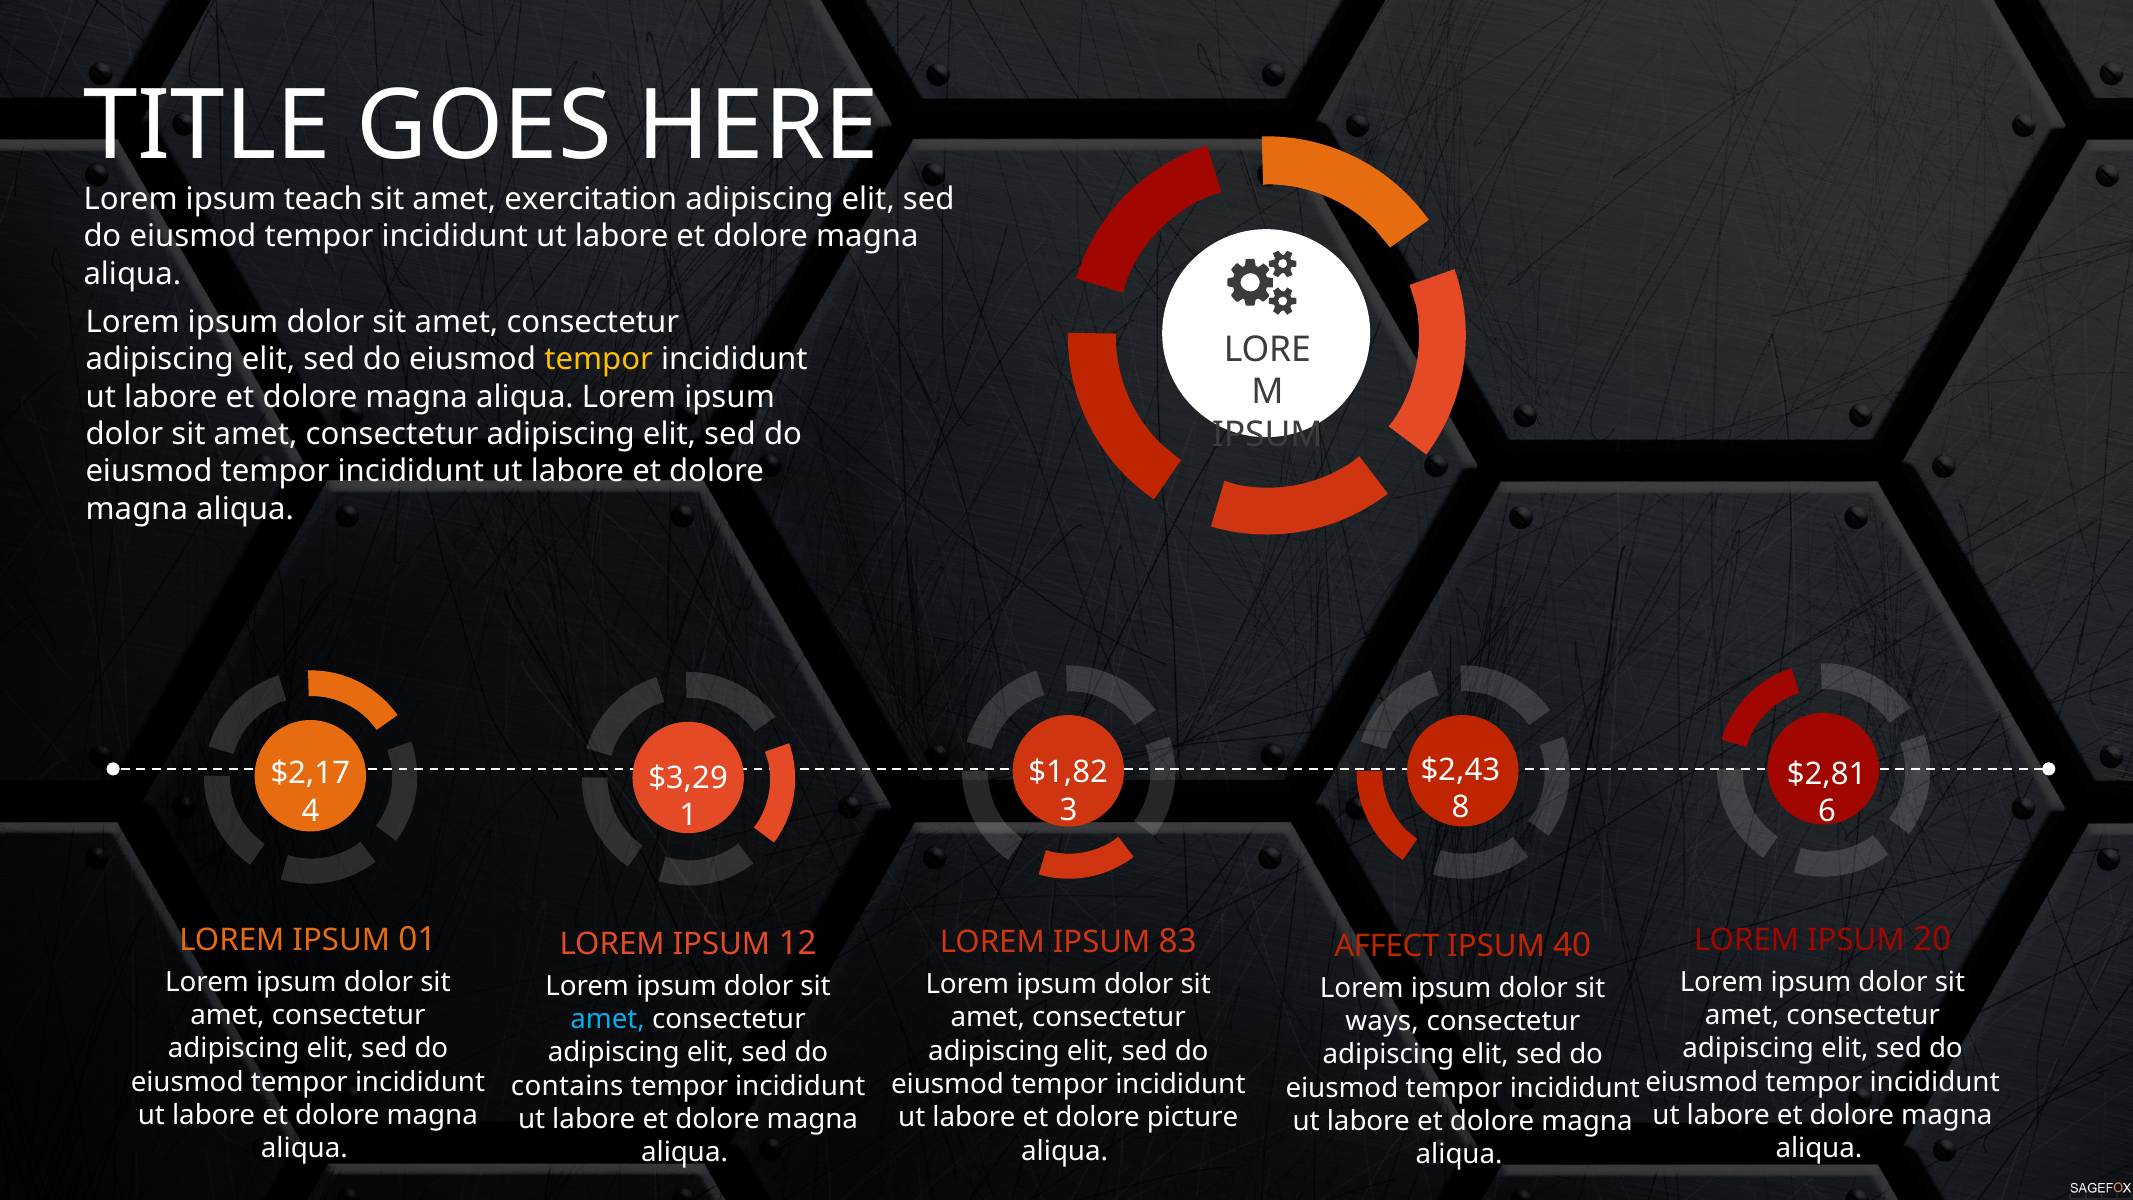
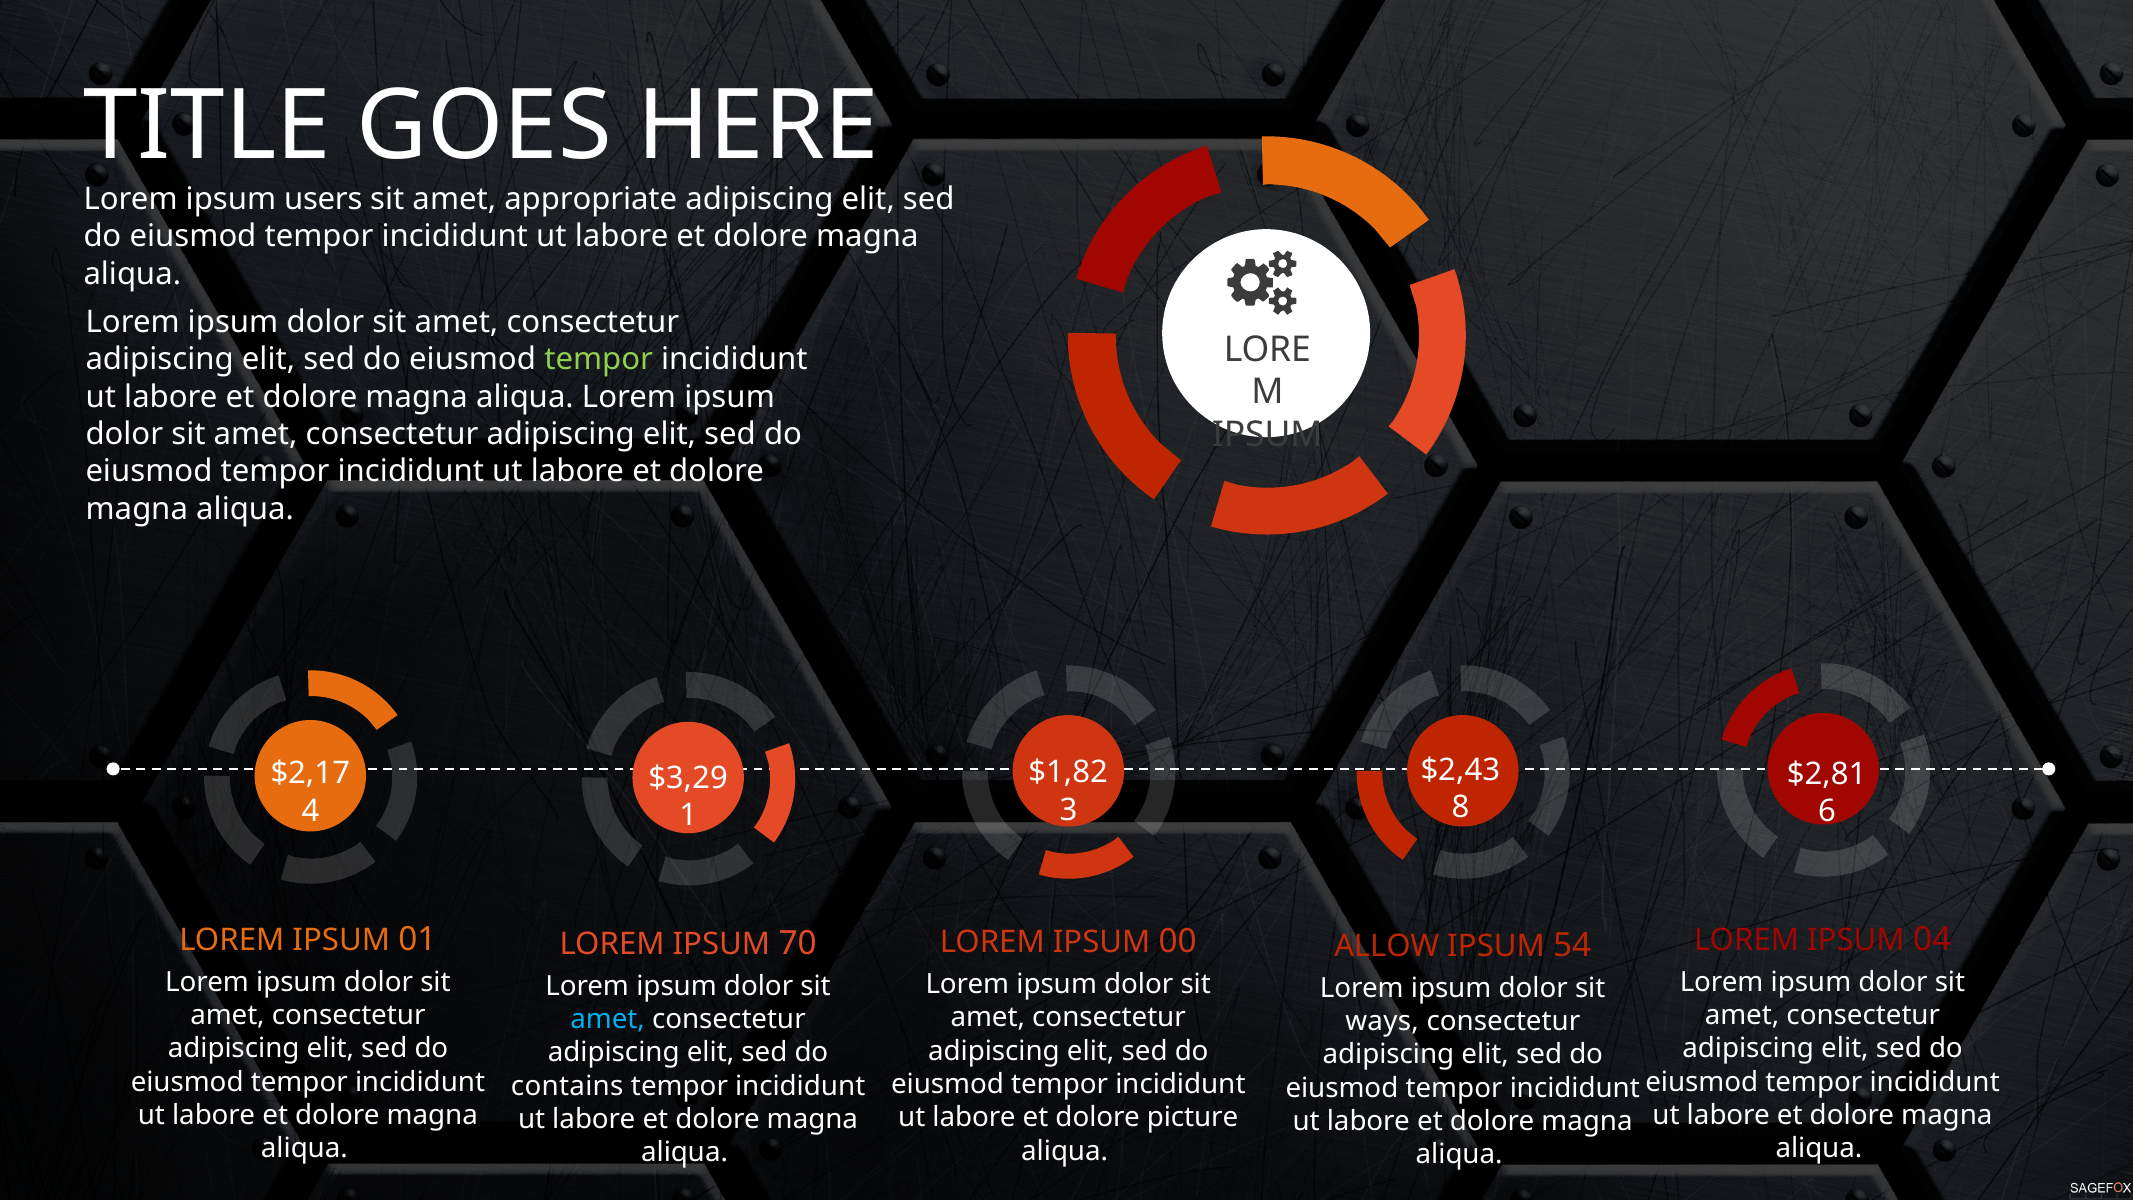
teach: teach -> users (323, 199)
exercitation: exercitation -> appropriate (591, 199)
tempor colour: yellow -> light green (599, 359)
20: 20 -> 04 (1932, 939)
83: 83 -> 00 (1178, 942)
12: 12 -> 70 (798, 943)
AFFECT: AFFECT -> ALLOW (1387, 946)
40: 40 -> 54 (1572, 945)
